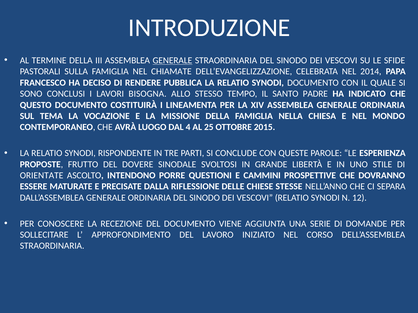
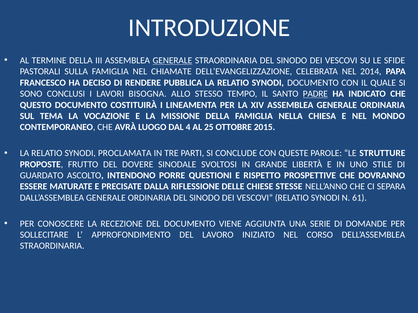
PADRE underline: none -> present (315, 94)
RISPONDENTE: RISPONDENTE -> PROCLAMATA (125, 153)
ESPERIENZA: ESPERIENZA -> STRUTTURE (382, 153)
ORIENTATE: ORIENTATE -> GUARDATO (42, 176)
CAMMINI: CAMMINI -> RISPETTO (262, 176)
12: 12 -> 61 (359, 198)
